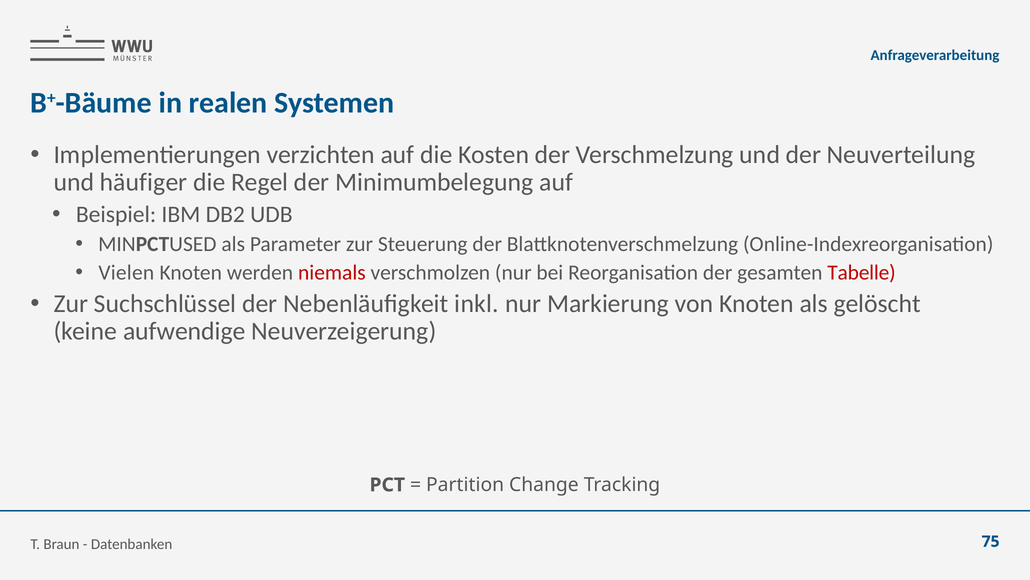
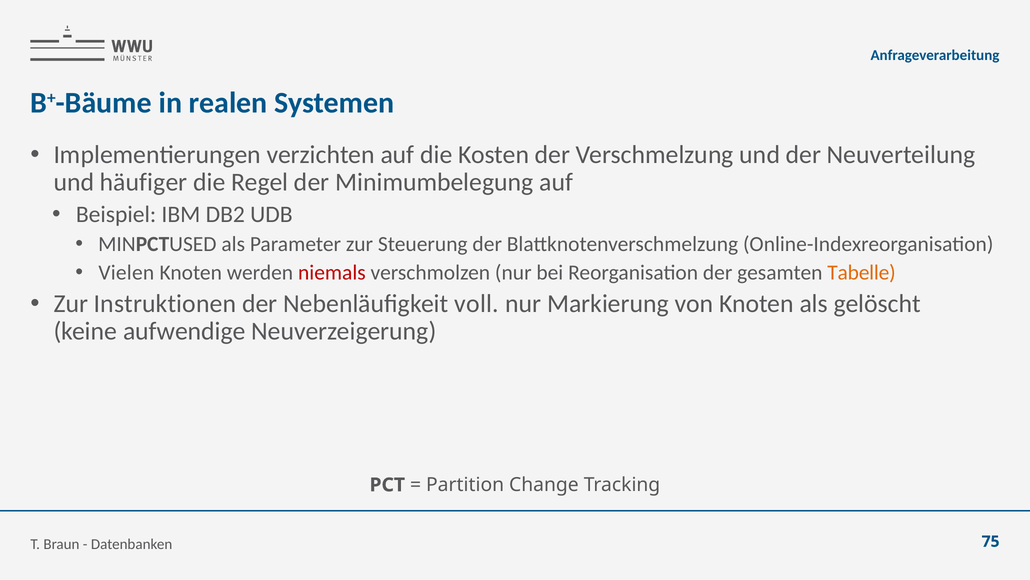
Tabelle colour: red -> orange (861, 272)
Suchschlüssel: Suchschlüssel -> Instruktionen (165, 303)
inkl: inkl -> voll (477, 303)
